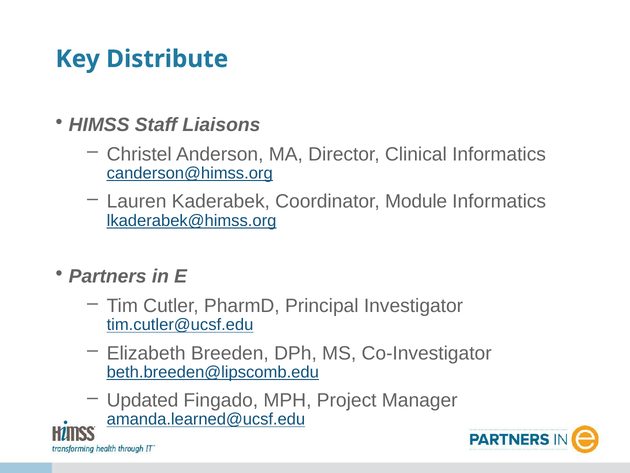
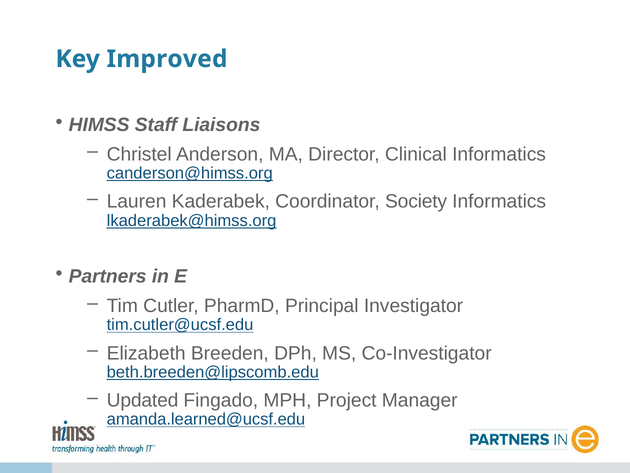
Distribute: Distribute -> Improved (167, 59)
Module: Module -> Society (416, 201)
